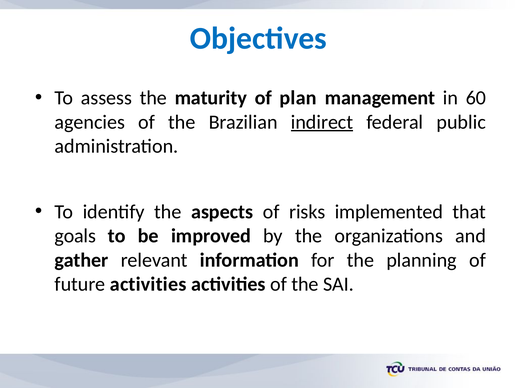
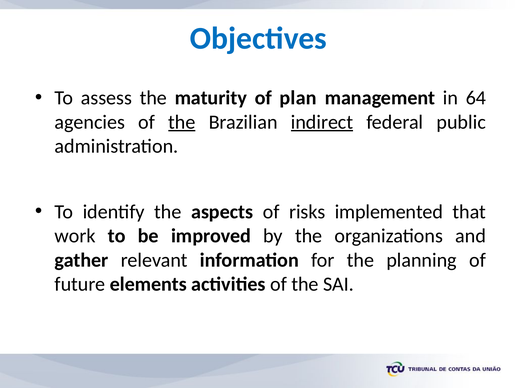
60: 60 -> 64 (476, 98)
the underline: none -> present (182, 122)
goals: goals -> work (75, 236)
future activities: activities -> elements (148, 284)
